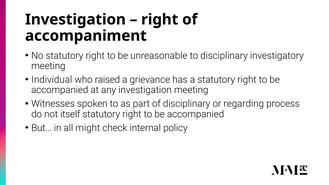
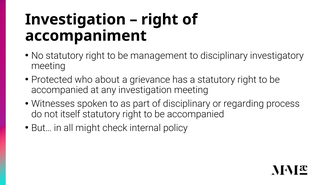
unreasonable: unreasonable -> management (159, 56)
Individual: Individual -> Protected (52, 80)
raised: raised -> about (107, 80)
